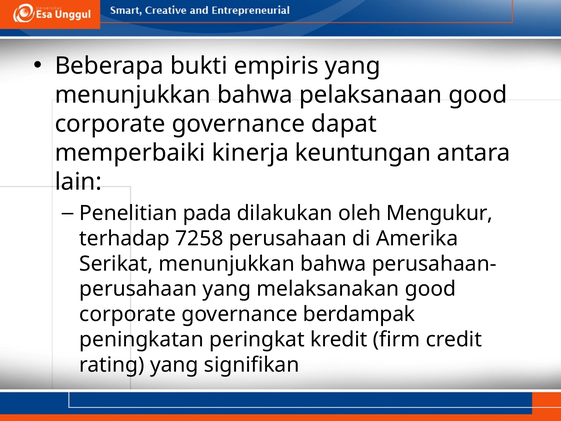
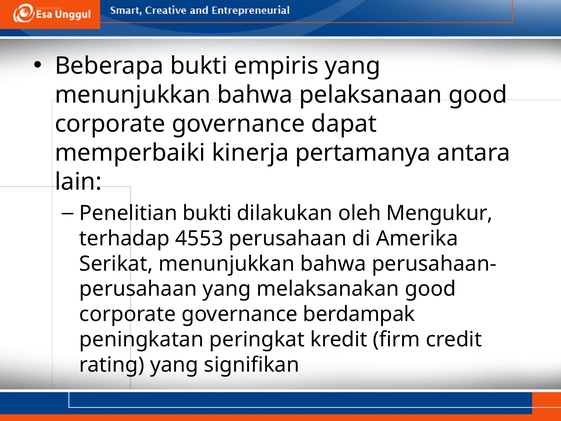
keuntungan: keuntungan -> pertamanya (363, 153)
Penelitian pada: pada -> bukti (207, 213)
7258: 7258 -> 4553 (199, 238)
